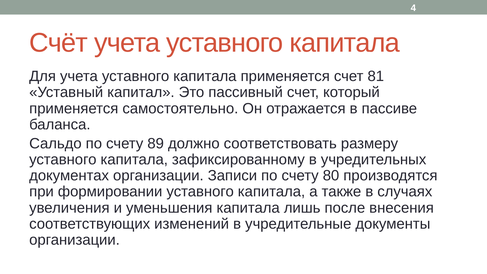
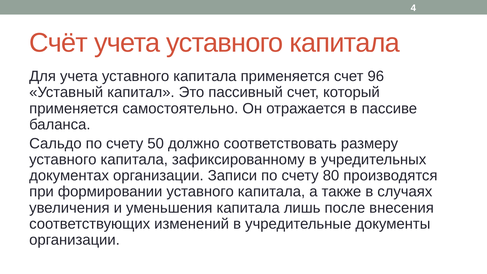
81: 81 -> 96 (376, 76)
89: 89 -> 50 (156, 144)
